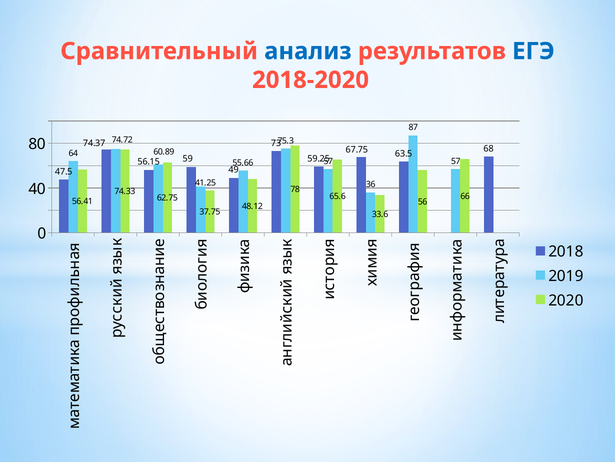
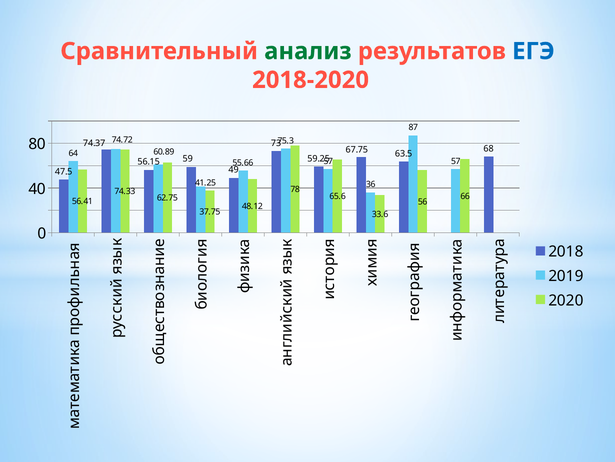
анализ colour: blue -> green (308, 51)
